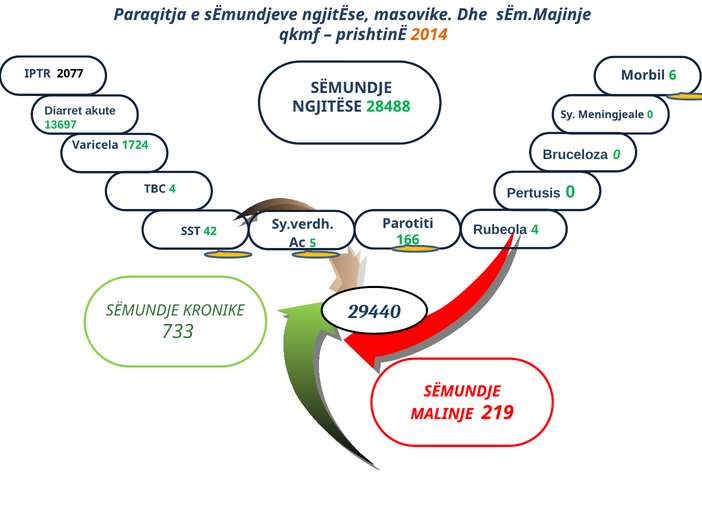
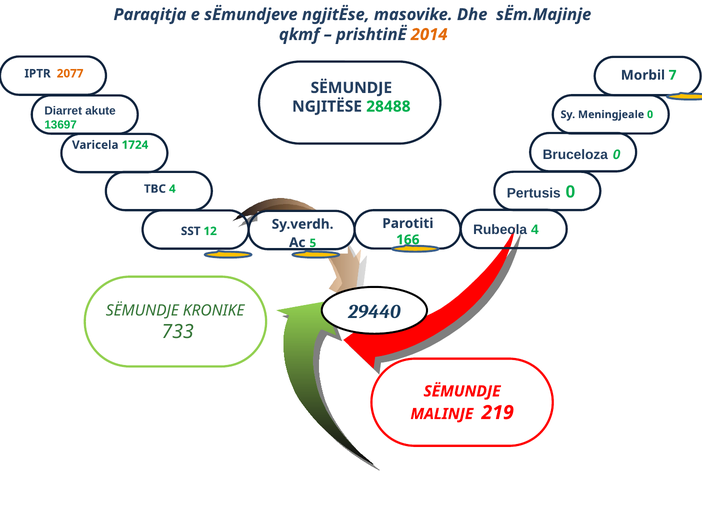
2077 colour: black -> orange (70, 73)
6: 6 -> 7 (673, 75)
42: 42 -> 12 (210, 231)
